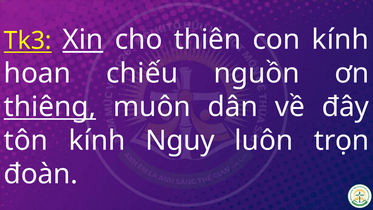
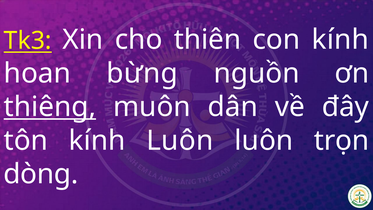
Xin underline: present -> none (83, 40)
chiếu: chiếu -> bừng (142, 73)
kính Nguy: Nguy -> Luôn (180, 140)
đoàn: đoàn -> dòng (41, 174)
